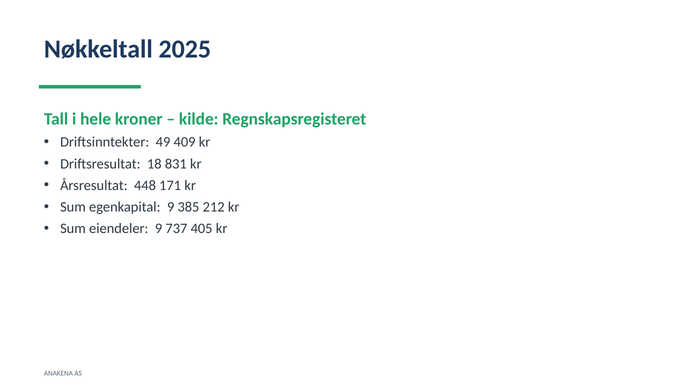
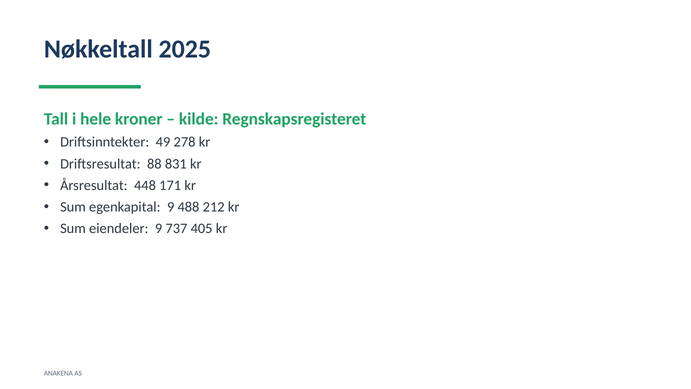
409: 409 -> 278 (185, 142)
18: 18 -> 88 (154, 164)
385: 385 -> 488 (188, 207)
